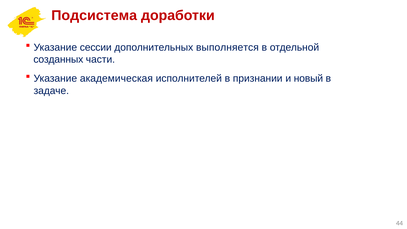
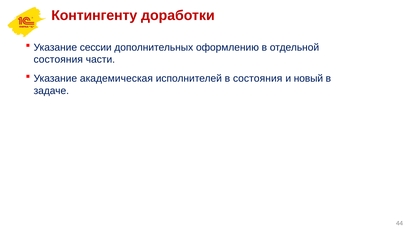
Подсистема: Подсистема -> Контингенту (94, 15)
выполняется: выполняется -> оформлению (227, 47)
созданных: созданных -> состояния (58, 60)
в признании: признании -> состояния (258, 79)
